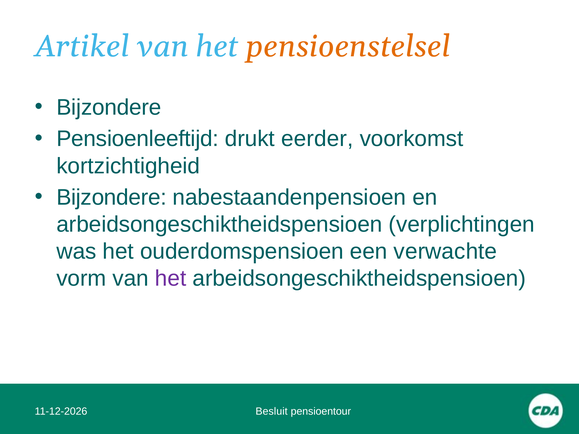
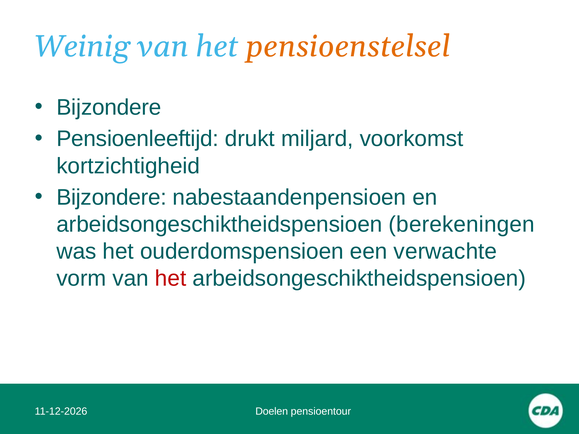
Artikel: Artikel -> Weinig (82, 46)
eerder: eerder -> miljard (317, 139)
verplichtingen: verplichtingen -> berekeningen (462, 225)
het colour: purple -> red (171, 279)
Besluit: Besluit -> Doelen (272, 412)
